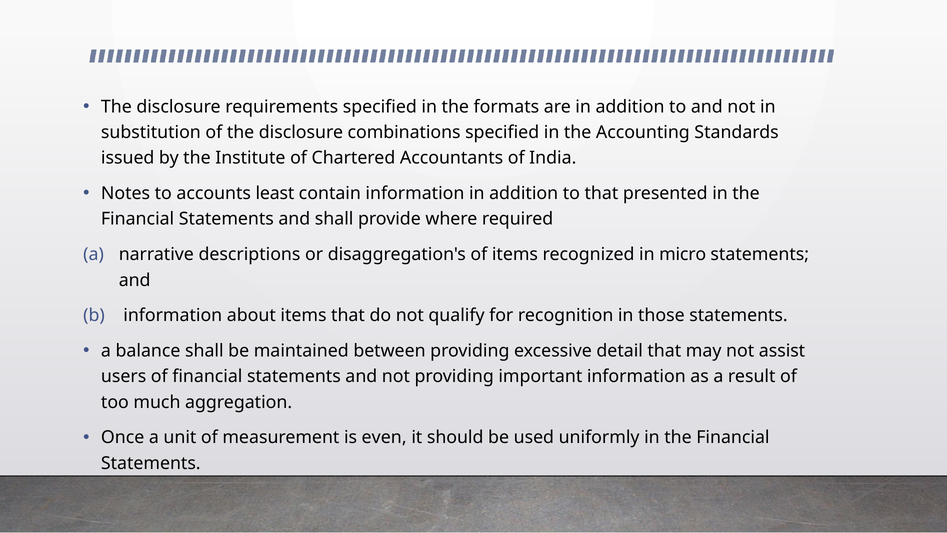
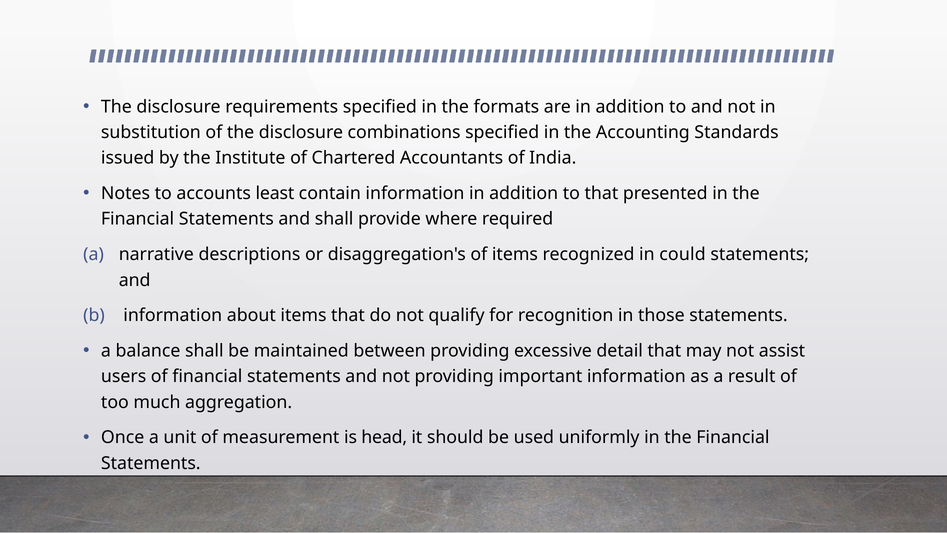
micro: micro -> could (682, 254)
even: even -> head (384, 437)
